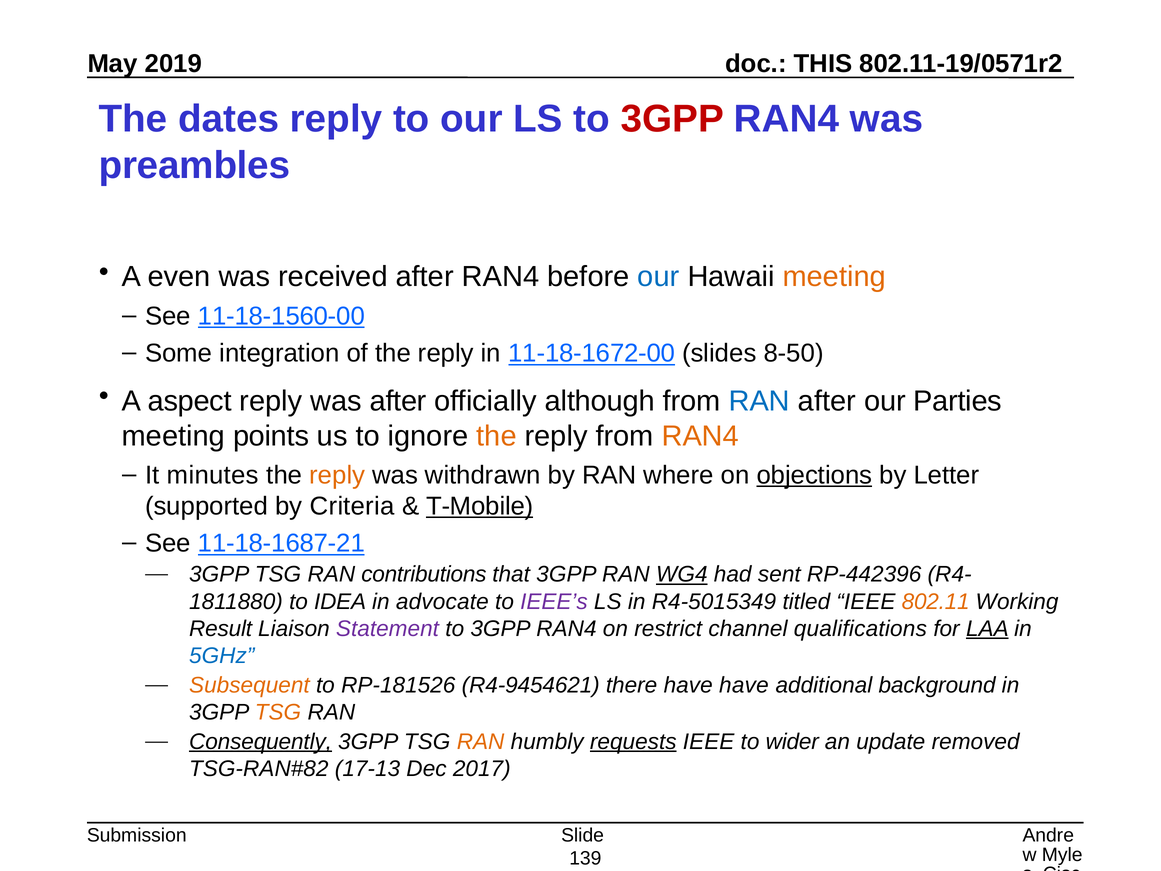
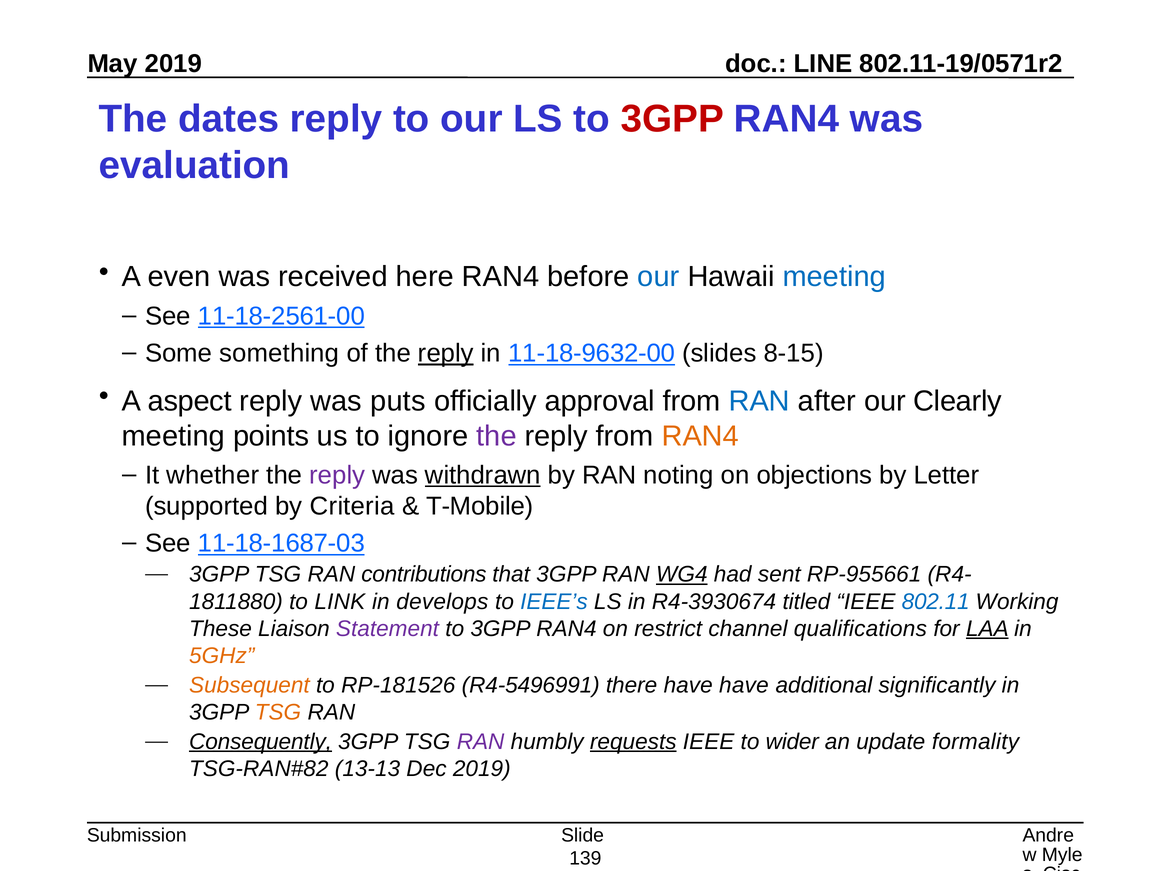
THIS: THIS -> LINE (823, 64)
preambles: preambles -> evaluation (194, 165)
received after: after -> here (425, 277)
meeting colour: orange -> blue (834, 277)
11-18-1560-00: 11-18-1560-00 -> 11-18-2561-00 (281, 316)
integration: integration -> something (279, 353)
reply underline: none -> present (446, 353)
11-18-1672-00: 11-18-1672-00 -> 11-18-9632-00 (592, 353)
8-50: 8-50 -> 8-15 (794, 353)
was after: after -> puts (398, 401)
although: although -> approval (600, 401)
Parties: Parties -> Clearly (958, 401)
the colour: orange -> purple (497, 436)
minutes: minutes -> whether (213, 475)
reply colour: orange -> purple (337, 475)
withdrawn underline: none -> present (483, 475)
where: where -> noting (679, 475)
objections underline: present -> none (814, 475)
T-Mobile underline: present -> none (480, 506)
11-18-1687-21: 11-18-1687-21 -> 11-18-1687-03 (281, 543)
RP-442396: RP-442396 -> RP-955661 (864, 574)
IDEA: IDEA -> LINK (340, 601)
advocate: advocate -> develops (442, 601)
IEEE’s colour: purple -> blue (554, 601)
R4-5015349: R4-5015349 -> R4-3930674 (714, 601)
802.11 colour: orange -> blue (936, 601)
Result: Result -> These (221, 628)
5GHz colour: blue -> orange (222, 656)
R4-9454621: R4-9454621 -> R4-5496991 (531, 685)
background: background -> significantly (937, 685)
RAN colour: orange -> purple (481, 741)
removed: removed -> formality (976, 741)
17-13: 17-13 -> 13-13 (367, 768)
Dec 2017: 2017 -> 2019 (482, 768)
